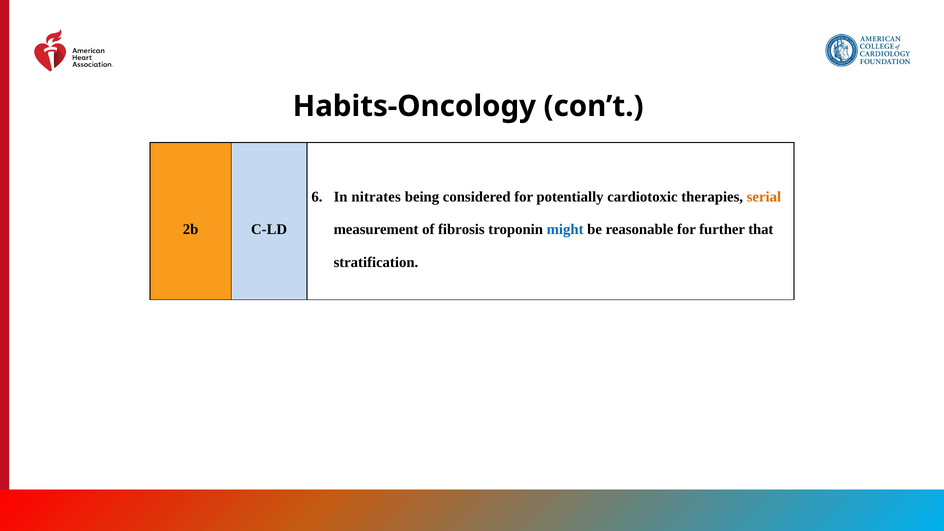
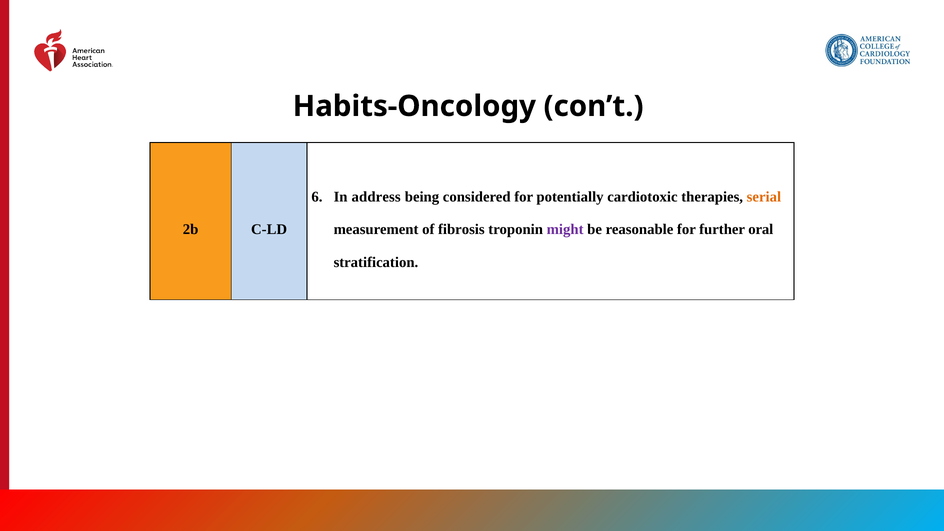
nitrates: nitrates -> address (376, 197)
might colour: blue -> purple (565, 230)
that: that -> oral (761, 230)
